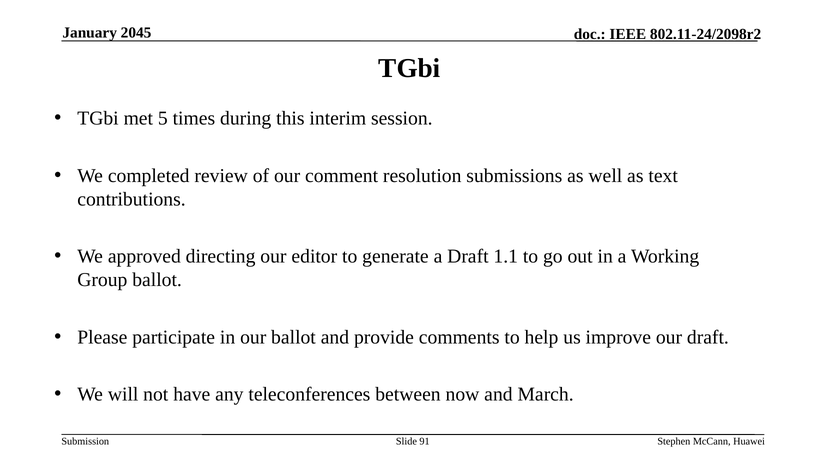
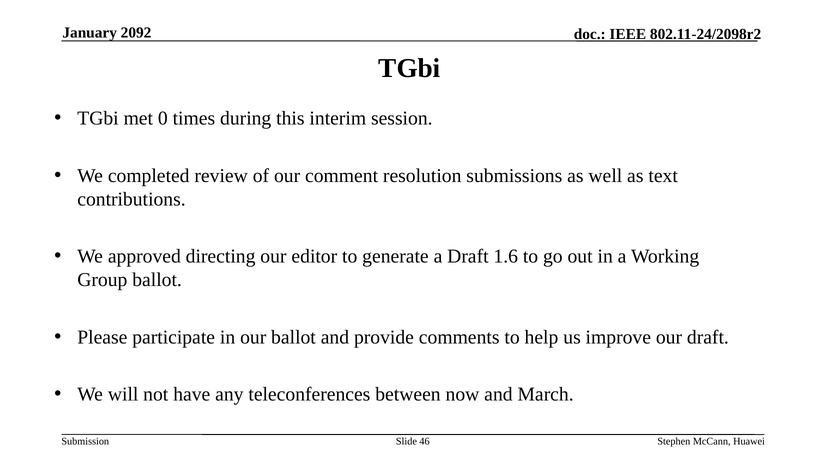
2045: 2045 -> 2092 (136, 33)
5: 5 -> 0 (163, 119)
1.1: 1.1 -> 1.6 (506, 257)
91: 91 -> 46 (425, 442)
